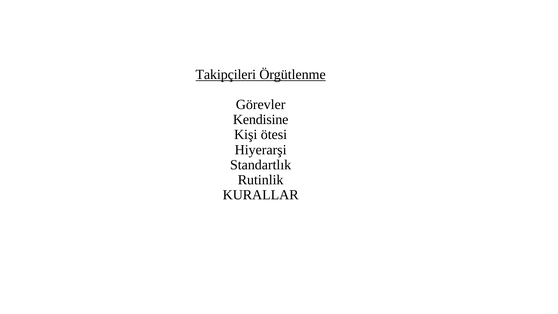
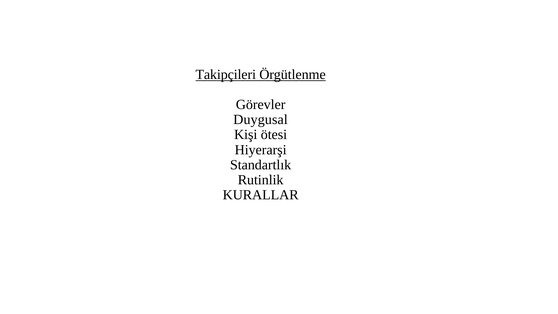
Kendisine: Kendisine -> Duygusal (261, 120)
